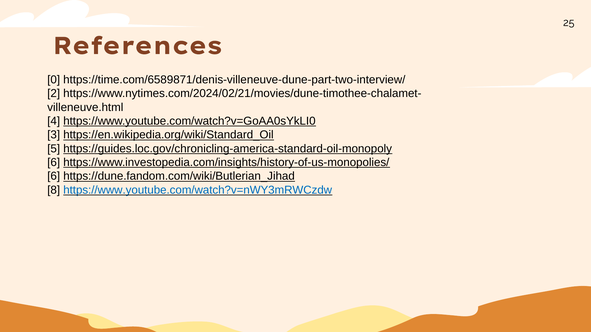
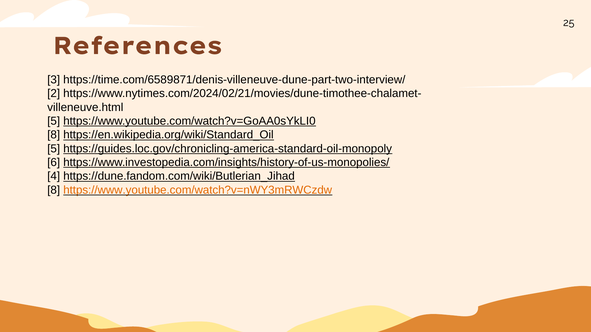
0: 0 -> 3 (54, 80)
4: 4 -> 5 (54, 121)
3: 3 -> 8 (54, 135)
6: 6 -> 4 (54, 176)
https://www.youtube.com/watch?v=nWY3mRWCzdw colour: blue -> orange (198, 190)
